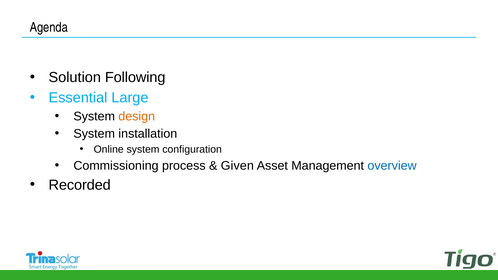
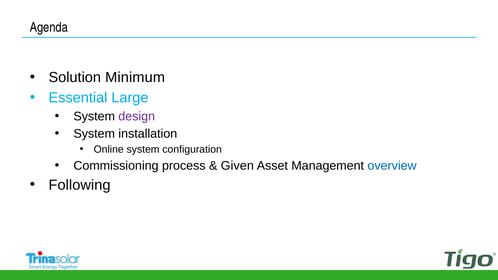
Following: Following -> Minimum (135, 78)
design colour: orange -> purple (137, 116)
Recorded: Recorded -> Following (80, 185)
